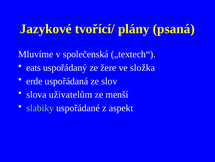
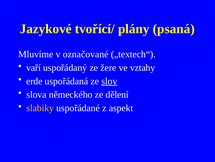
společenská: společenská -> označované (86, 54)
eats: eats -> vaří (34, 67)
složka: složka -> vztahy (143, 67)
slov underline: none -> present (109, 81)
uživatelům: uživatelům -> německého (71, 94)
menší: menší -> dělení (117, 94)
slabiky colour: light green -> yellow (40, 108)
